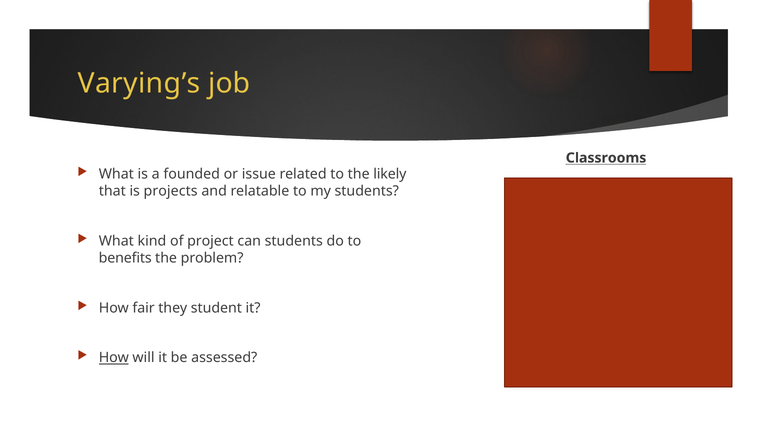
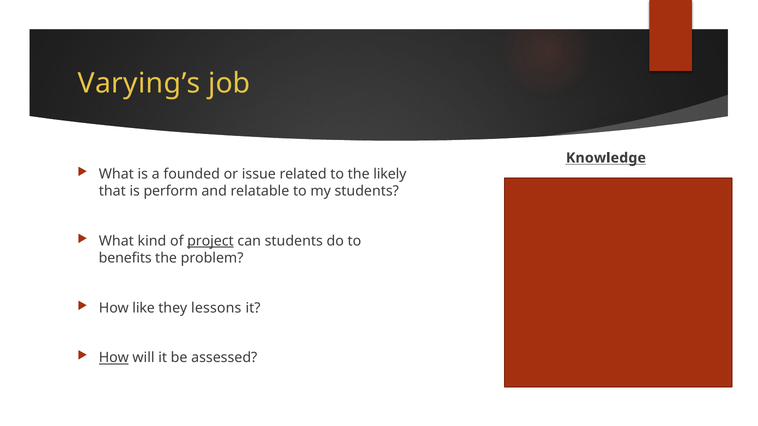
Classrooms: Classrooms -> Knowledge (606, 158)
projects: projects -> perform (171, 191)
project underline: none -> present (210, 241)
fair: fair -> like (144, 308)
student: student -> lessons (216, 308)
